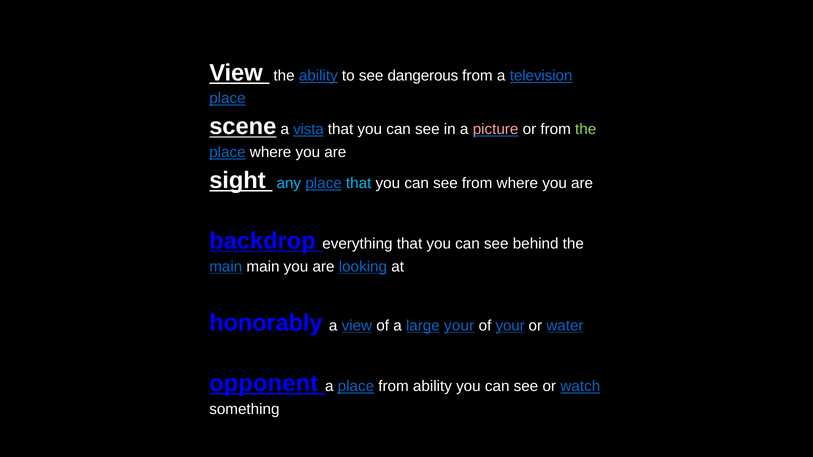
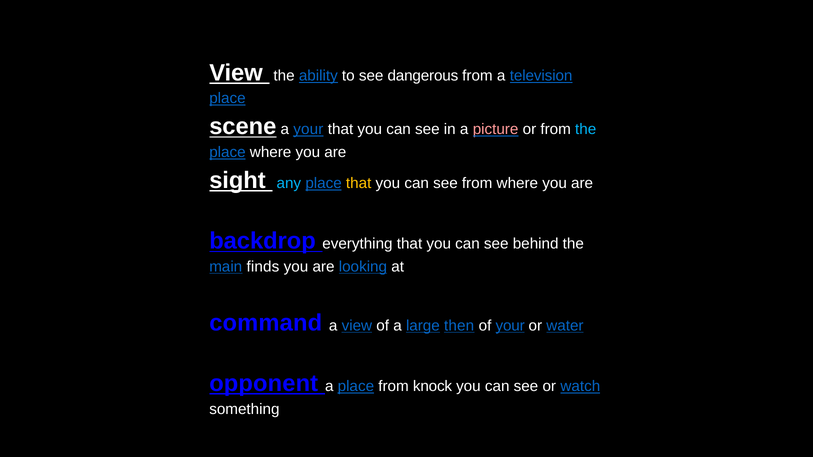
a vista: vista -> your (308, 129)
the colour: light green -> light blue (586, 129)
that colour: light blue -> yellow (359, 183)
main main: main -> finds (263, 267)
honorably: honorably -> command (266, 323)
large your: your -> then (459, 326)
from ability: ability -> knock (433, 387)
